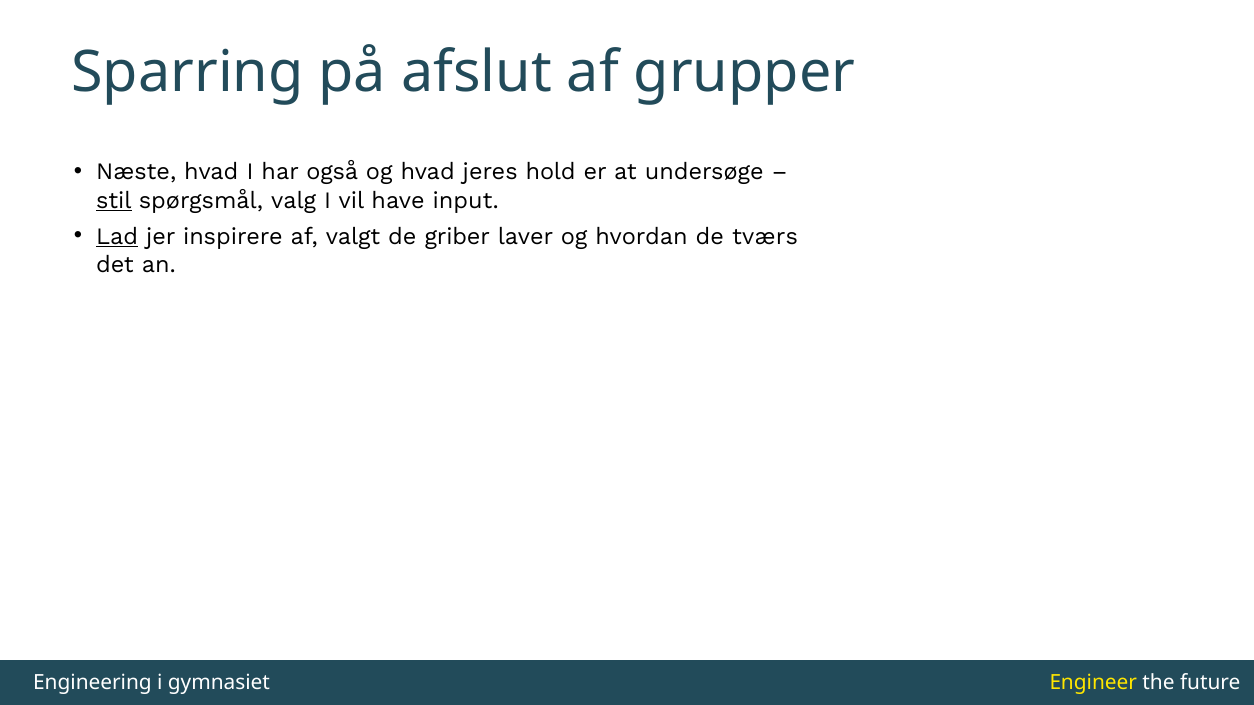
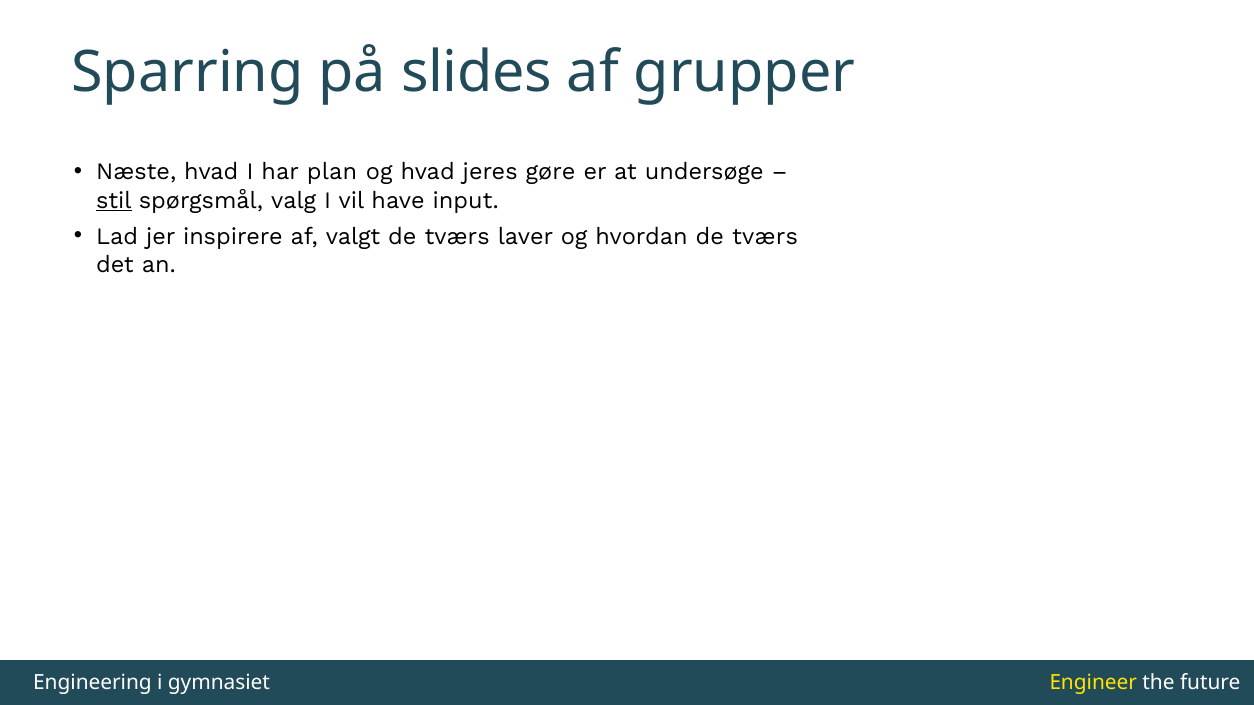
afslut: afslut -> slides (477, 72)
også: også -> plan (332, 172)
hold: hold -> gøre (551, 172)
Lad underline: present -> none (117, 236)
griber: griber -> tværs (457, 236)
